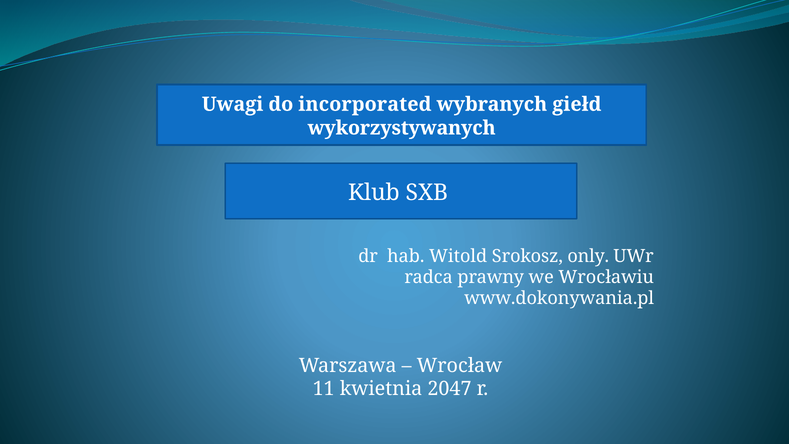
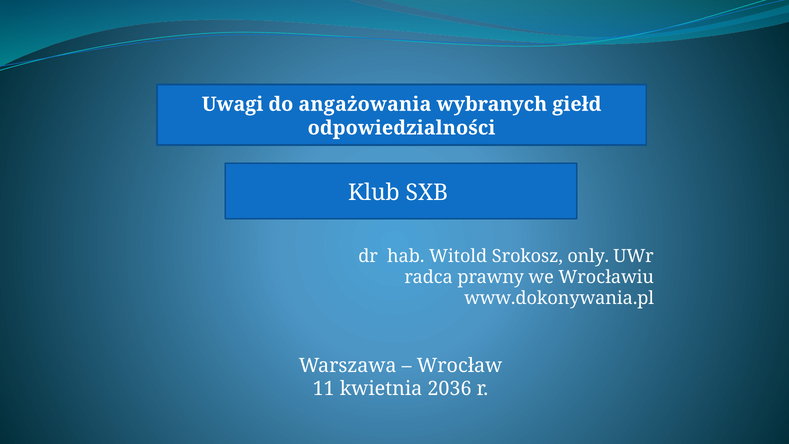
incorporated: incorporated -> angażowania (365, 104)
wykorzystywanych: wykorzystywanych -> odpowiedzialności (401, 128)
2047: 2047 -> 2036 (450, 389)
